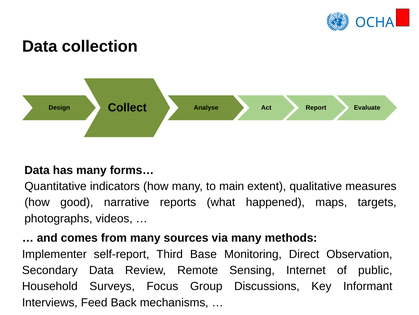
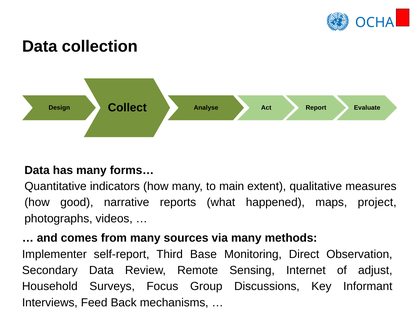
targets: targets -> project (377, 202)
public: public -> adjust (375, 270)
